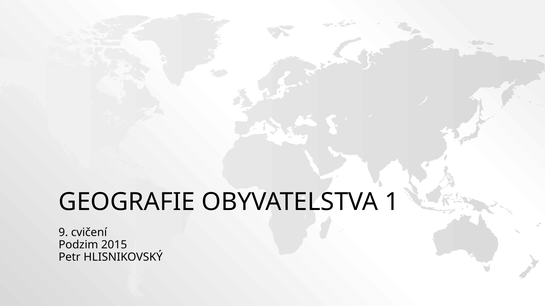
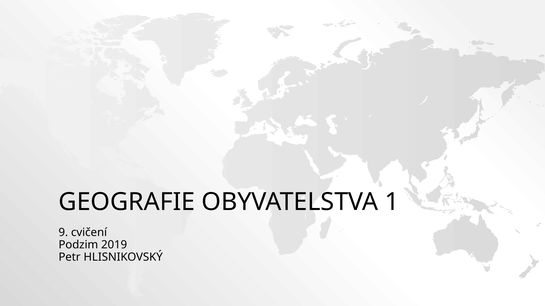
2015: 2015 -> 2019 (114, 245)
